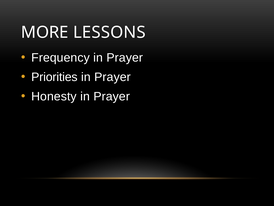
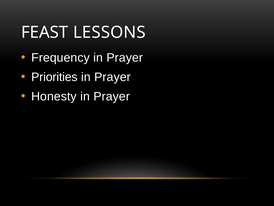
MORE: MORE -> FEAST (45, 32)
